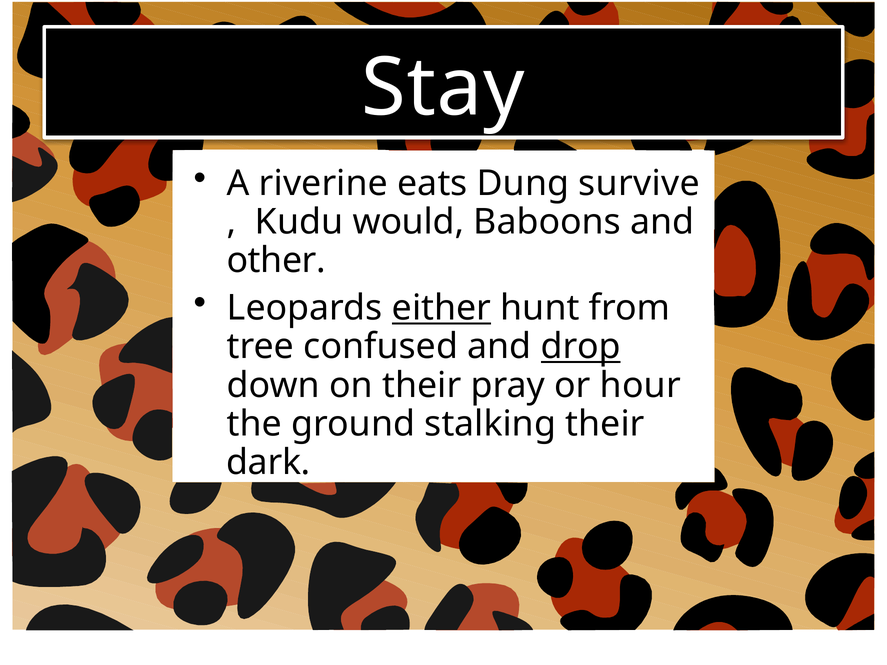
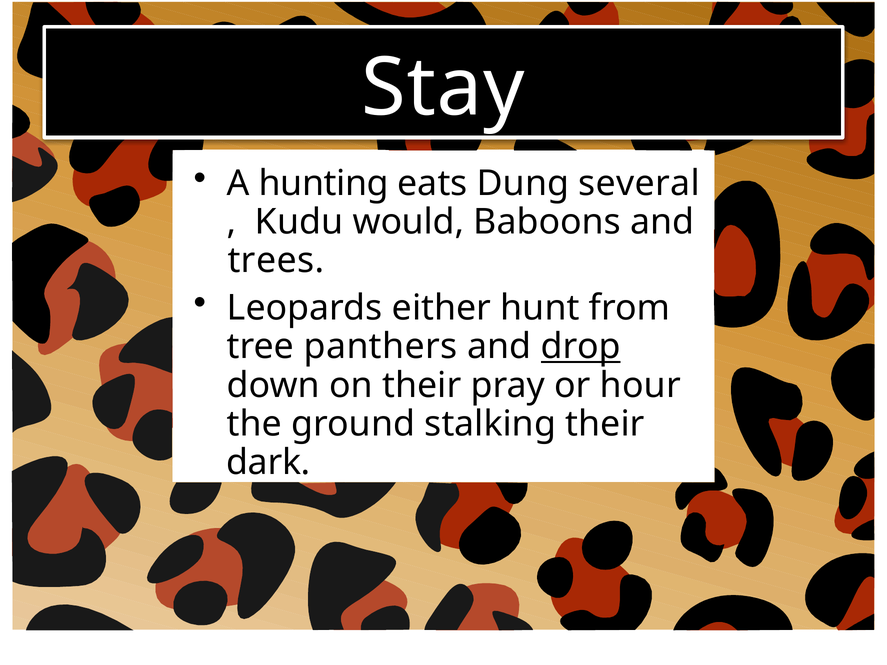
riverine: riverine -> hunting (324, 184)
survive: survive -> several (639, 184)
other: other -> trees (276, 261)
either underline: present -> none (442, 308)
confused: confused -> panthers (381, 347)
